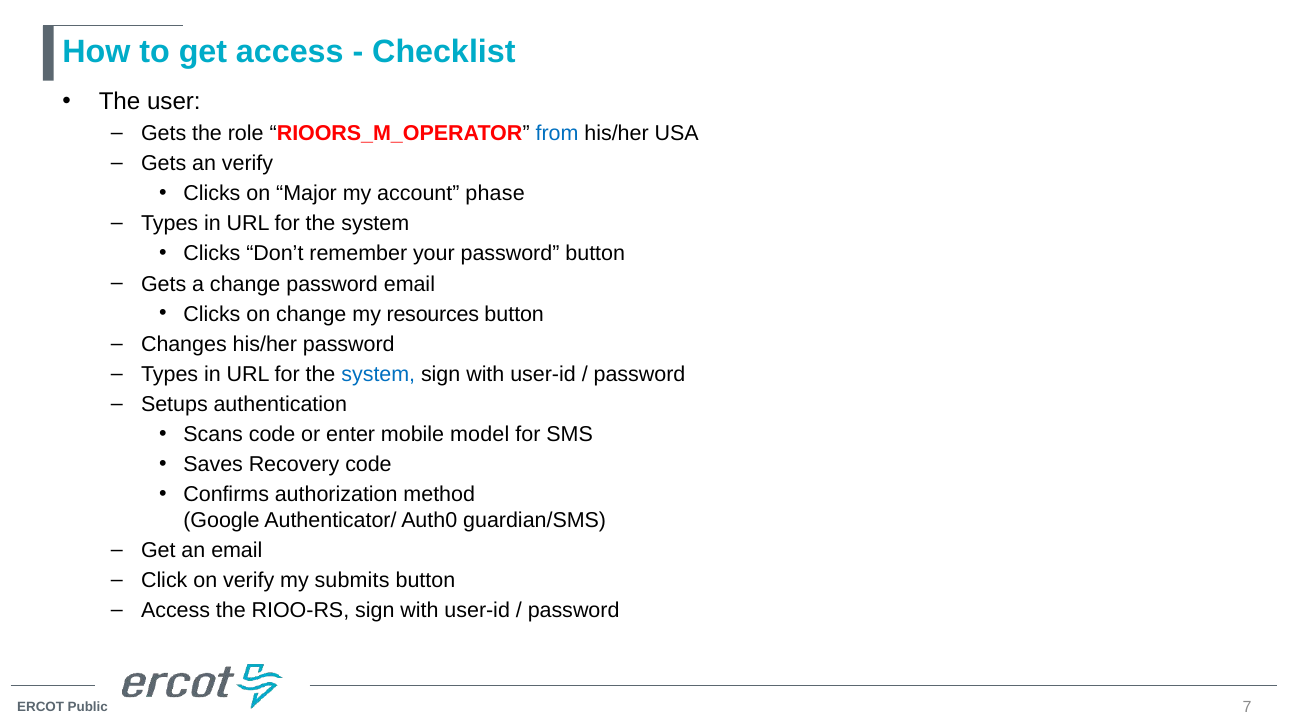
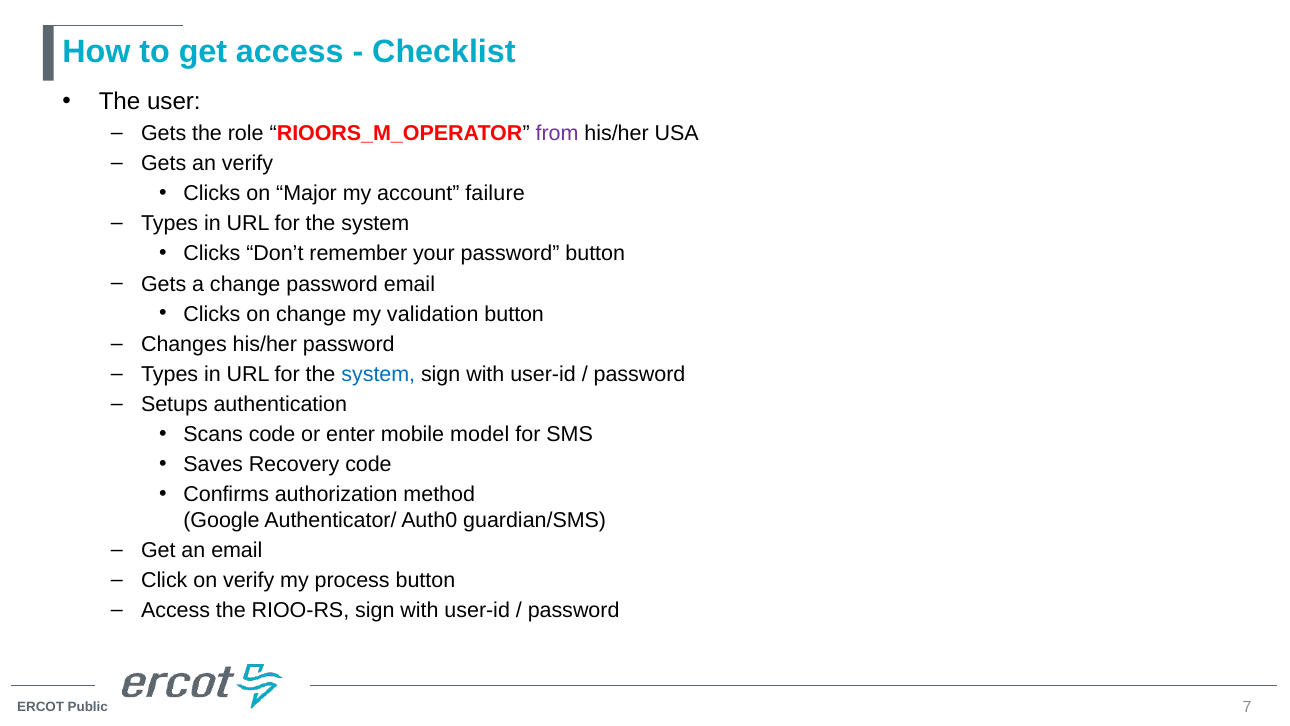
from colour: blue -> purple (557, 133)
phase: phase -> failure (495, 194)
resources: resources -> validation (433, 314)
submits: submits -> process (352, 580)
